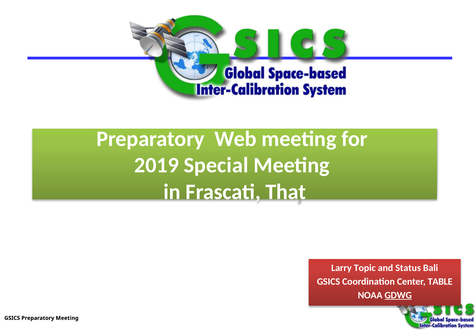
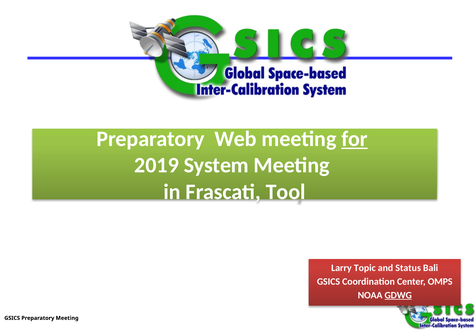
for underline: none -> present (355, 139)
Special: Special -> System (216, 165)
That: That -> Tool (286, 192)
TABLE: TABLE -> OMPS (440, 281)
